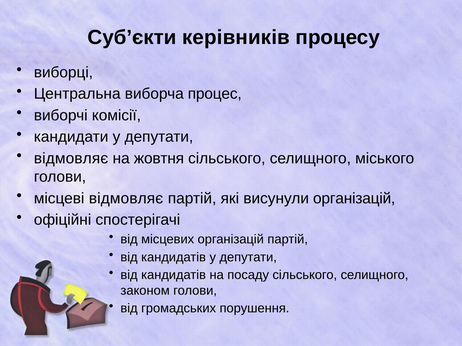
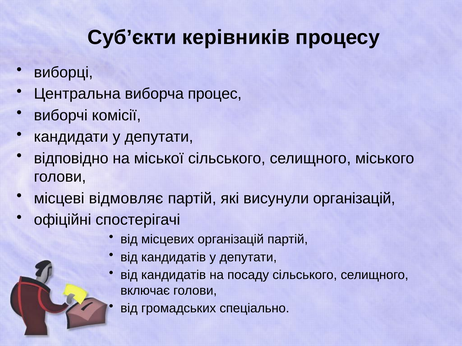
відмовляє: відмовляє -> відповідно (71, 159)
жовтня: жовтня -> міської (159, 159)
законом: законом -> включає (145, 291)
порушення: порушення -> спеціально (254, 309)
